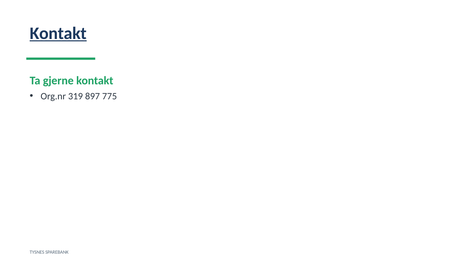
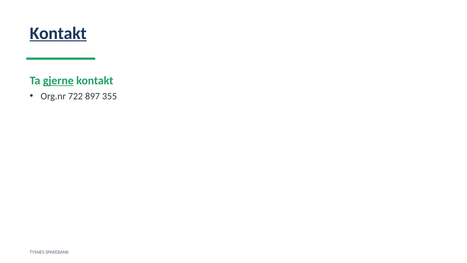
gjerne underline: none -> present (58, 80)
319: 319 -> 722 (76, 96)
775: 775 -> 355 (110, 96)
